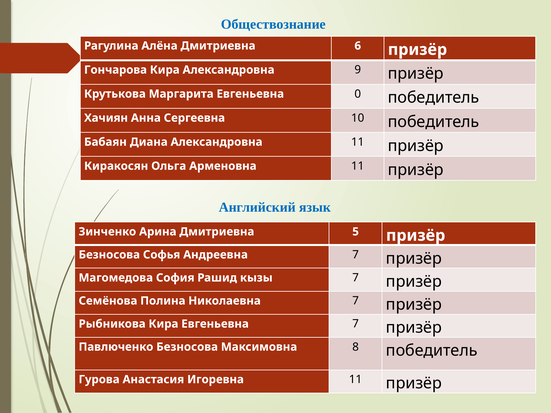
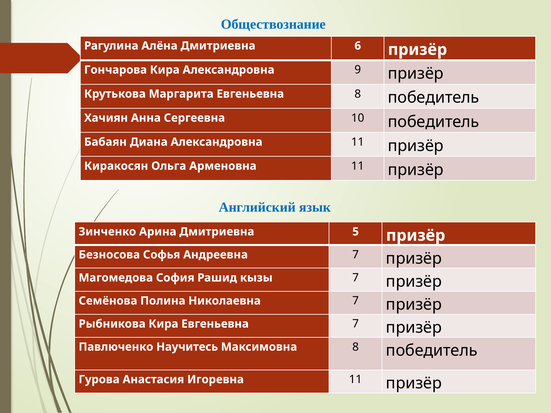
Евгеньевна 0: 0 -> 8 (358, 94)
Павлюченко Безносова: Безносова -> Научитесь (187, 347)
